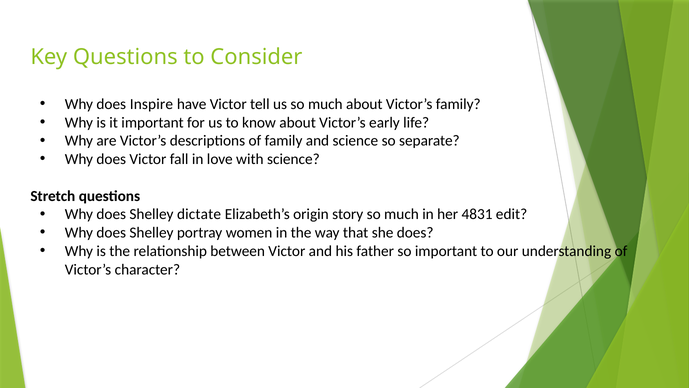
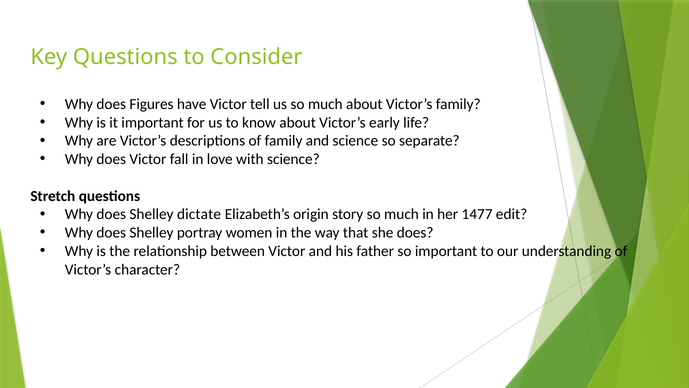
Inspire: Inspire -> Figures (152, 104)
4831: 4831 -> 1477 (477, 214)
